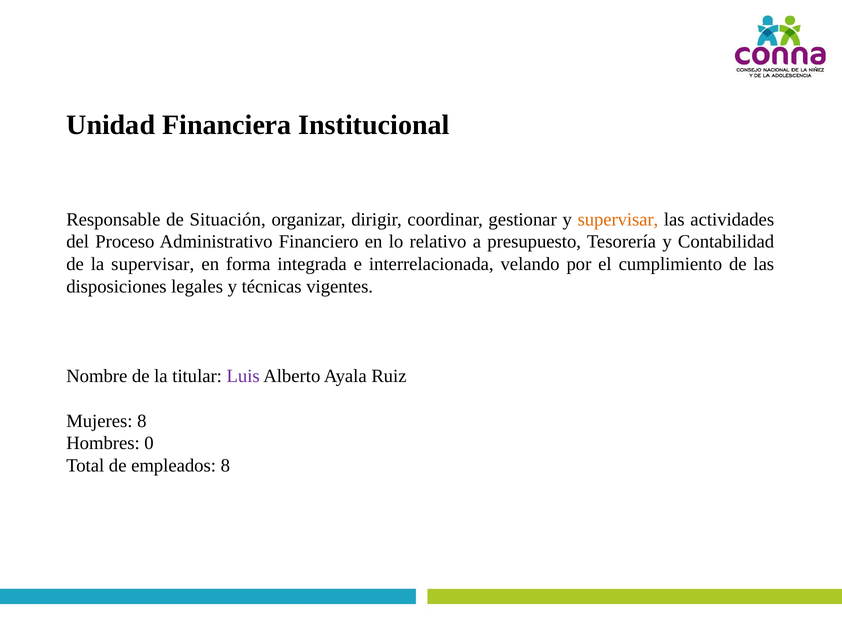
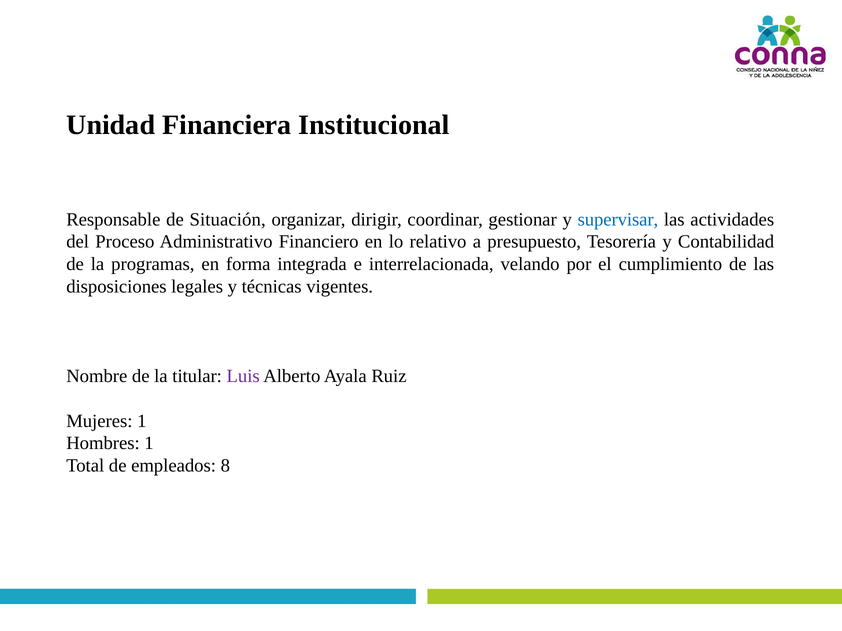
supervisar colour: orange -> blue (618, 220)
la supervisar: supervisar -> programas (153, 264)
Mujeres 8: 8 -> 1 (142, 421)
Hombres 0: 0 -> 1 (149, 444)
